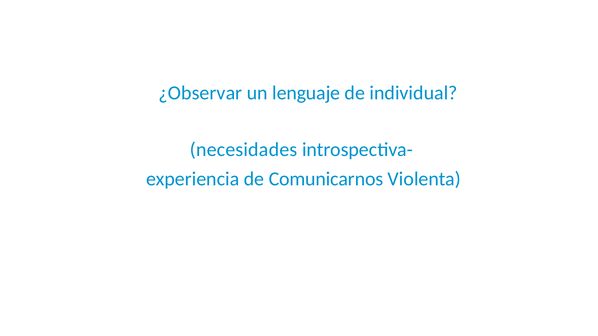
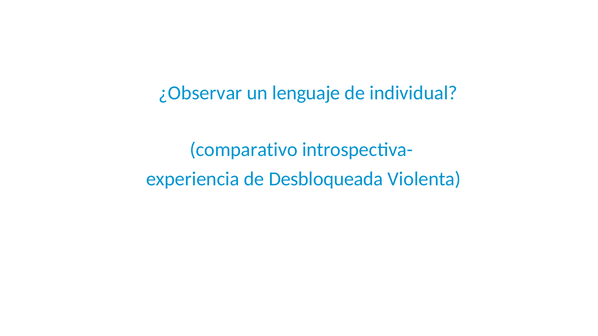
necesidades: necesidades -> comparativo (244, 150)
Comunicarnos: Comunicarnos -> Desbloqueada (326, 179)
